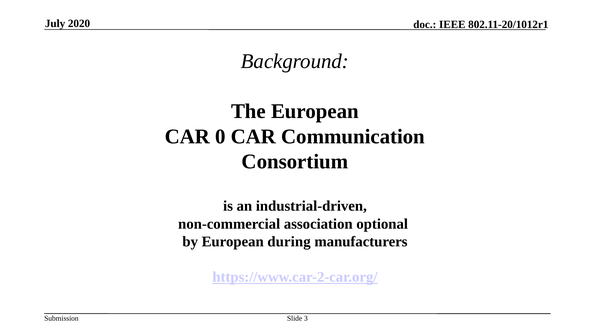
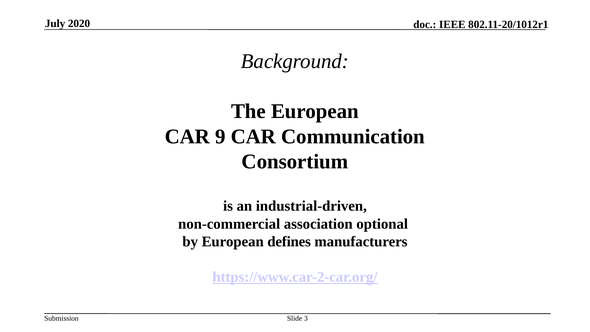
0: 0 -> 9 (220, 136)
during: during -> defines (289, 241)
